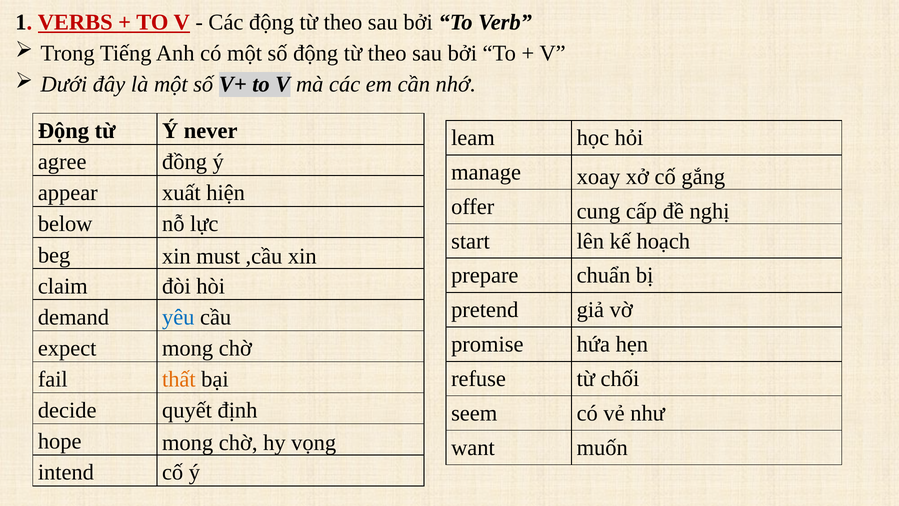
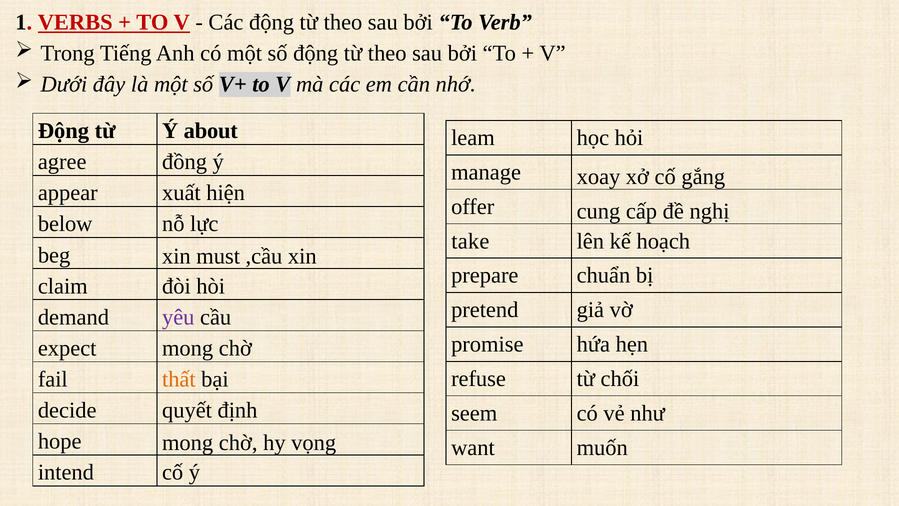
never: never -> about (211, 131)
start: start -> take (470, 241)
yêu colour: blue -> purple (178, 317)
